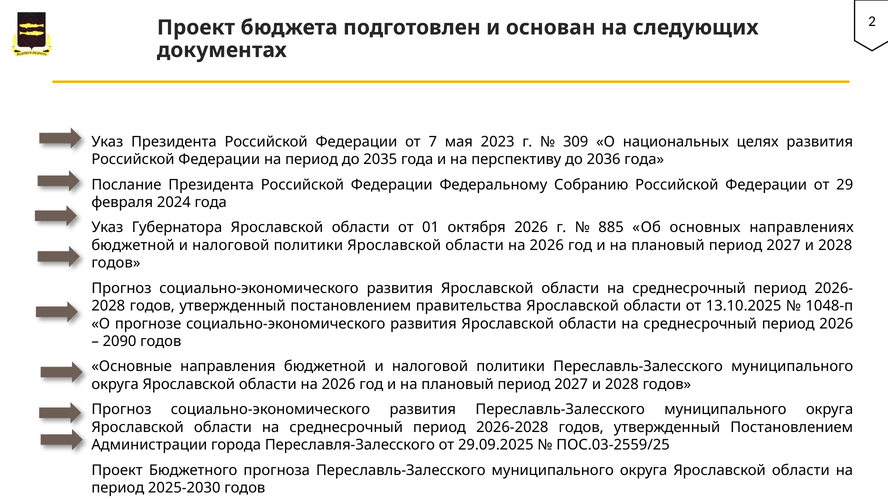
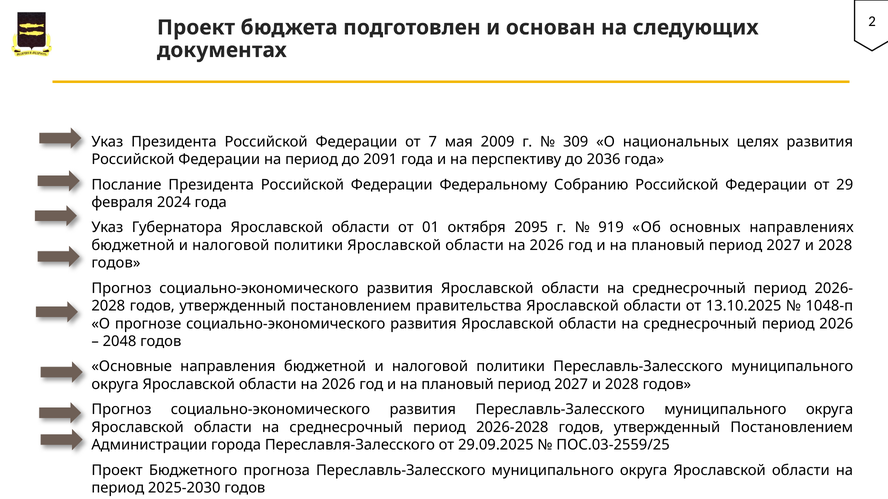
2023: 2023 -> 2009 (498, 142)
2035: 2035 -> 2091 (380, 160)
октября 2026: 2026 -> 2095 (531, 228)
885: 885 -> 919 (611, 228)
2090: 2090 -> 2048 (120, 342)
